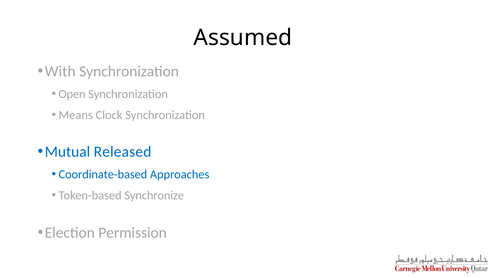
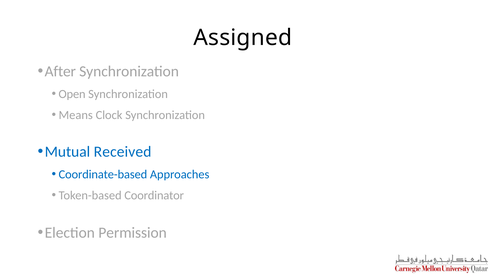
Assumed: Assumed -> Assigned (243, 38)
With: With -> After (60, 72)
Released: Released -> Received (123, 152)
Synchronize: Synchronize -> Coordinator (154, 196)
